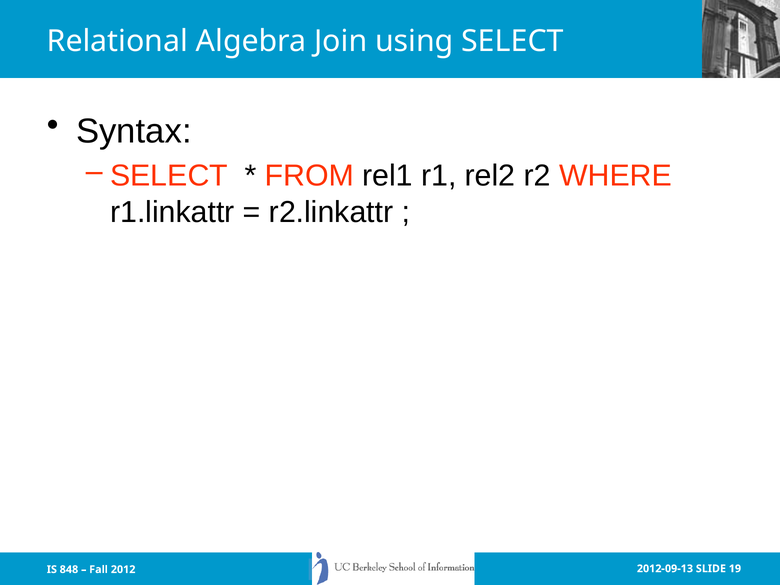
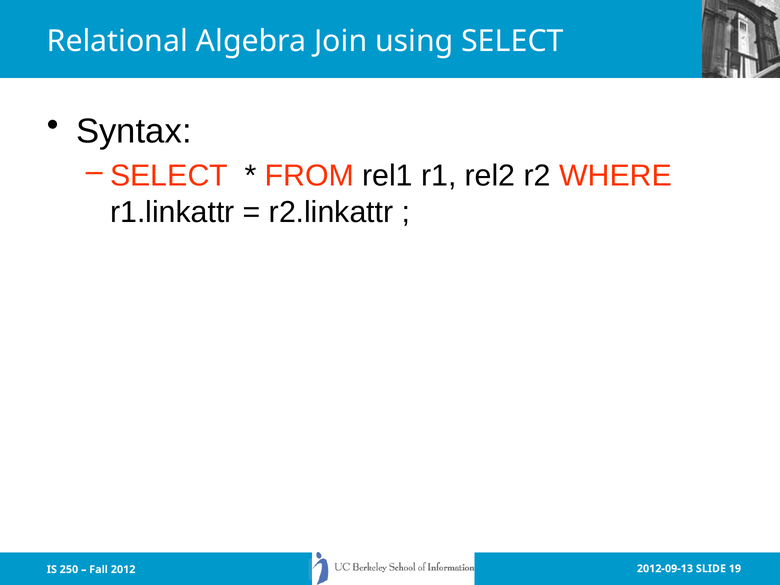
848: 848 -> 250 (69, 569)
